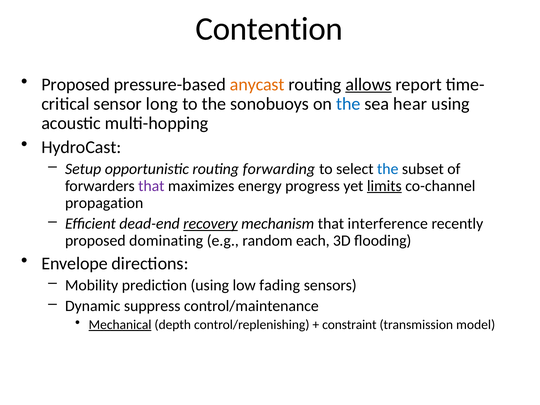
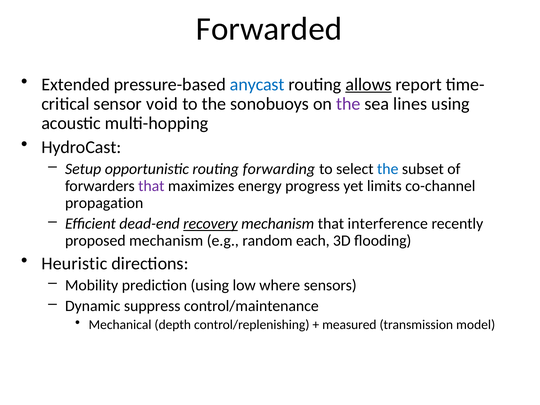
Contention: Contention -> Forwarded (269, 29)
Proposed: Proposed -> Extended (76, 84)
anycast colour: orange -> blue (257, 84)
long: long -> void (162, 104)
the colour: blue -> purple (348, 104)
hear: hear -> lines (410, 104)
limits underline: present -> none (384, 186)
proposed dominating: dominating -> mechanism (166, 241)
Envelope: Envelope -> Heuristic (74, 263)
fading: fading -> where (280, 285)
Mechanical underline: present -> none (120, 325)
constraint: constraint -> measured (349, 325)
